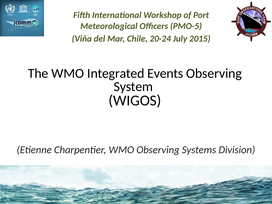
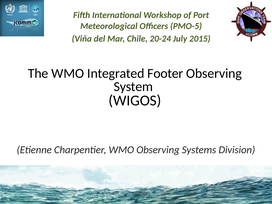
Events: Events -> Footer (165, 73)
